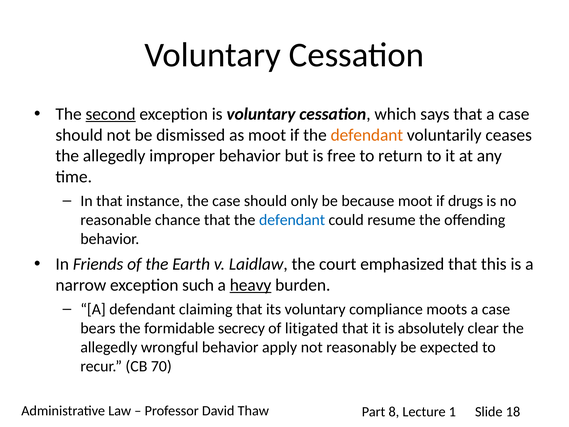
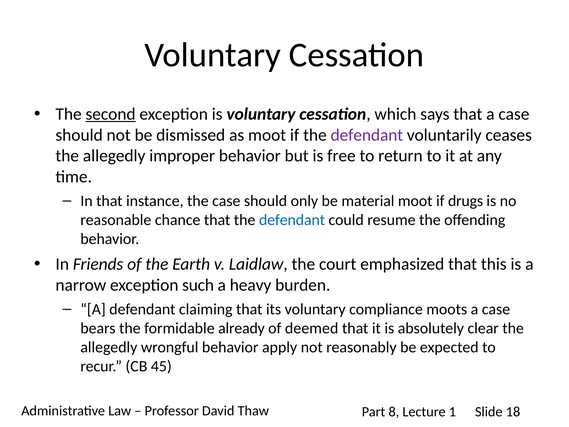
defendant colour: orange -> purple (367, 135)
because: because -> material (368, 201)
heavy underline: present -> none (251, 285)
secrecy: secrecy -> already (241, 328)
litigated: litigated -> deemed (312, 328)
70: 70 -> 45 (161, 366)
